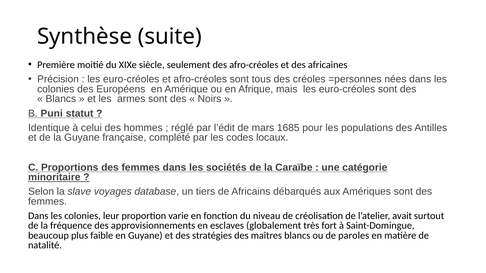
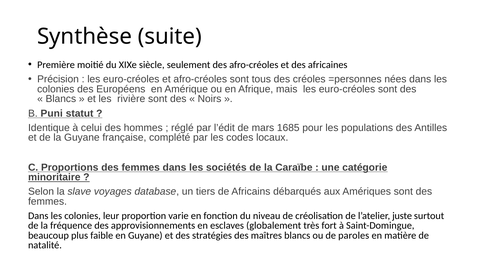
armes: armes -> rivière (131, 99)
avait: avait -> juste (402, 216)
